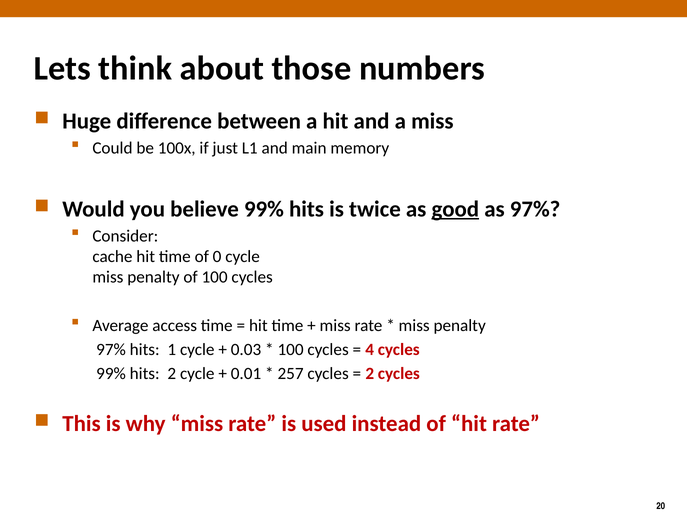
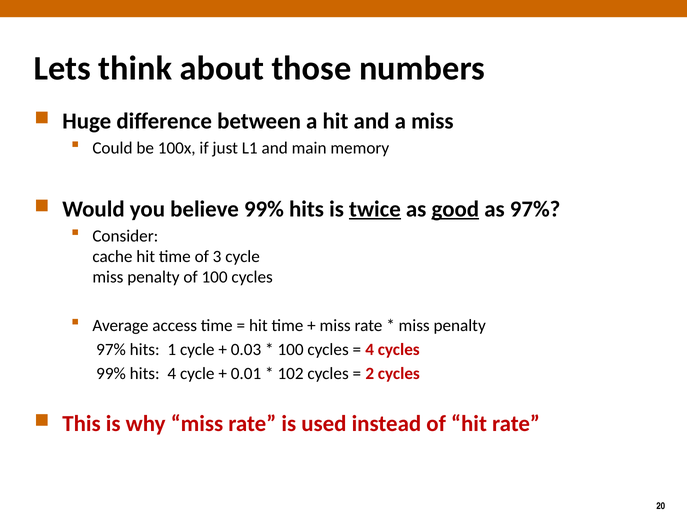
twice underline: none -> present (375, 209)
0: 0 -> 3 (217, 257)
hits 2: 2 -> 4 (172, 374)
257: 257 -> 102 (291, 374)
